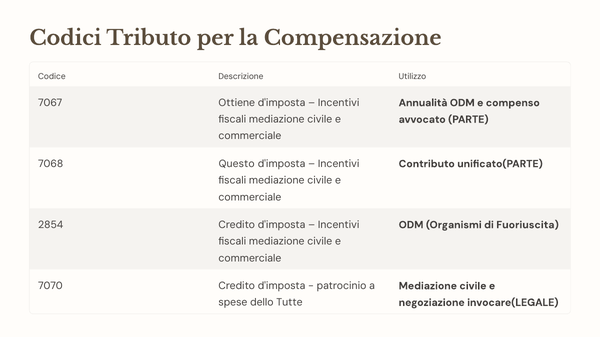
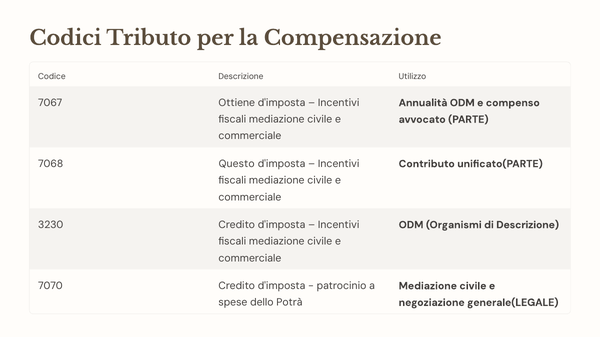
di Fuoriuscita: Fuoriuscita -> Descrizione (528, 225)
2854: 2854 -> 3230 (51, 225)
invocare(LEGALE: invocare(LEGALE -> generale(LEGALE (513, 303)
Tutte: Tutte -> Potrà (289, 303)
